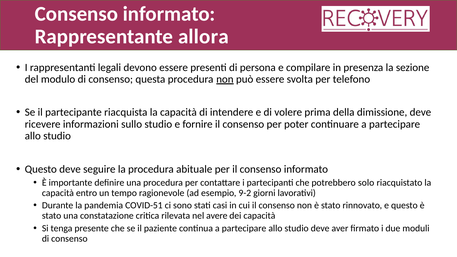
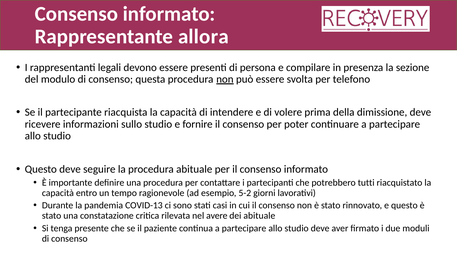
solo: solo -> tutti (366, 183)
9-2: 9-2 -> 5-2 (245, 193)
COVID-51: COVID-51 -> COVID-13 (144, 206)
dei capacità: capacità -> abituale (259, 216)
